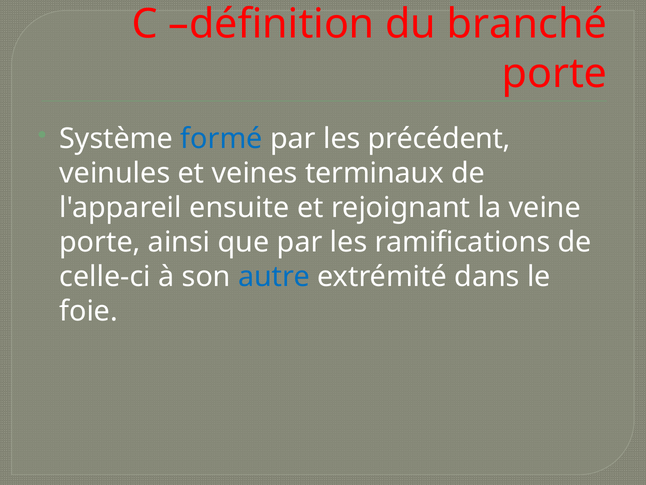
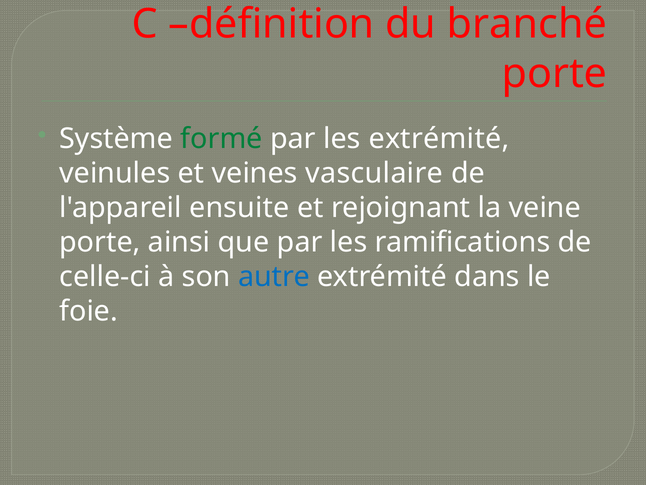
formé colour: blue -> green (222, 139)
les précédent: précédent -> extrémité (439, 139)
terminaux: terminaux -> vasculaire (374, 173)
